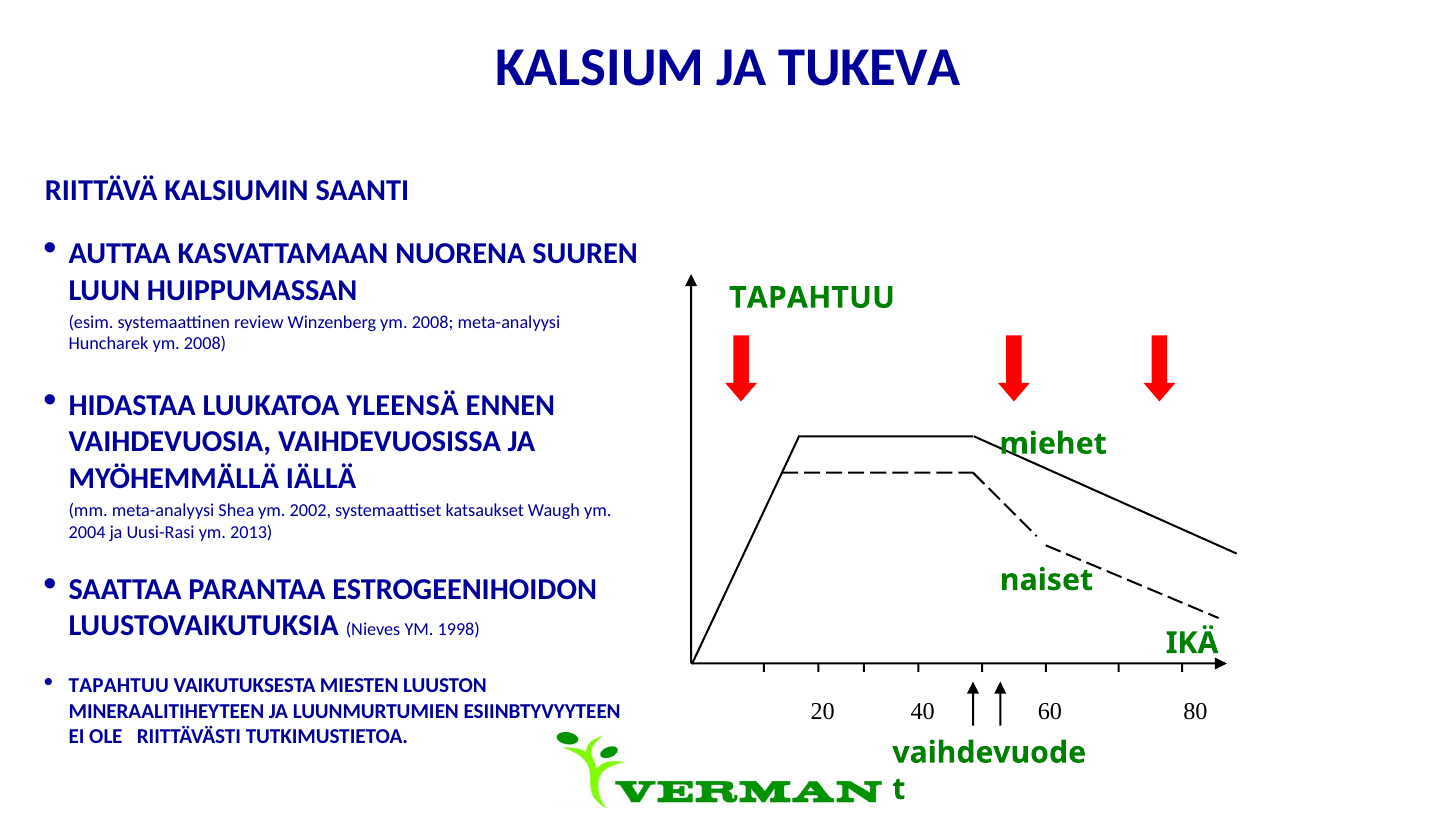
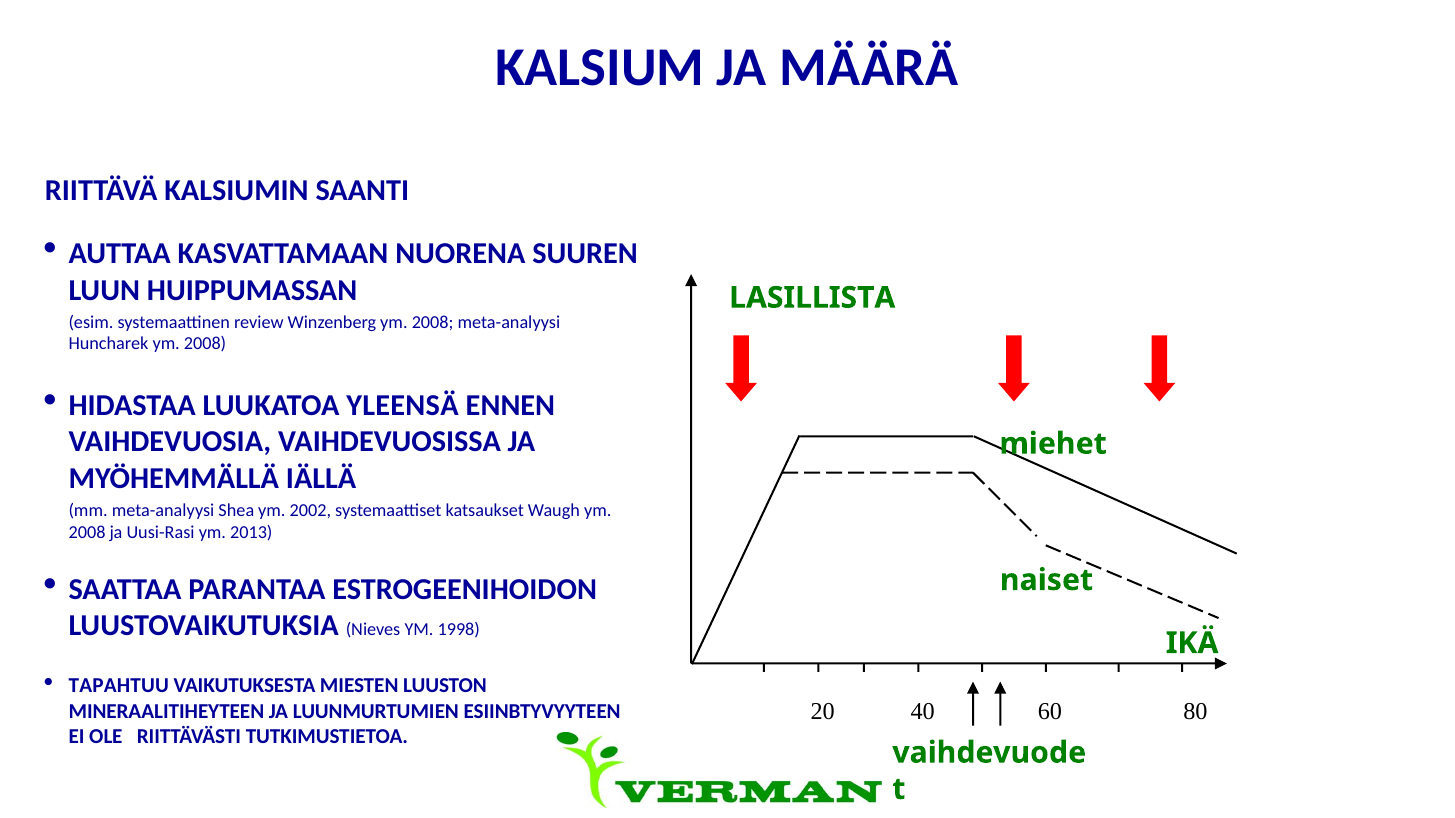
TUKEVA: TUKEVA -> MÄÄRÄ (869, 67)
TAPAHTUU: TAPAHTUU -> LASILLISTA (812, 298)
2004: 2004 -> 2008 (87, 532)
